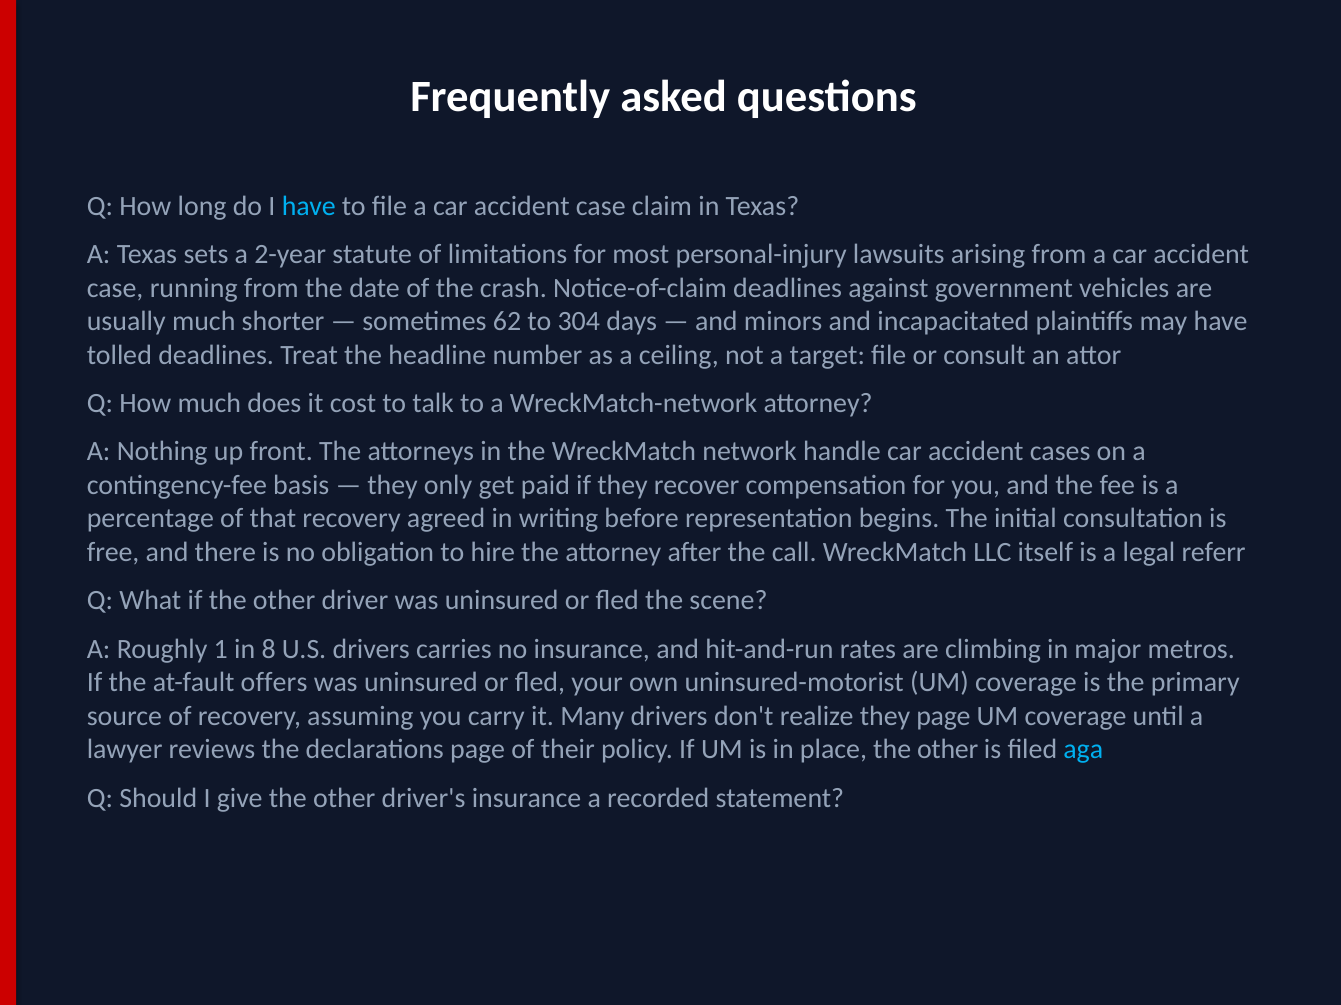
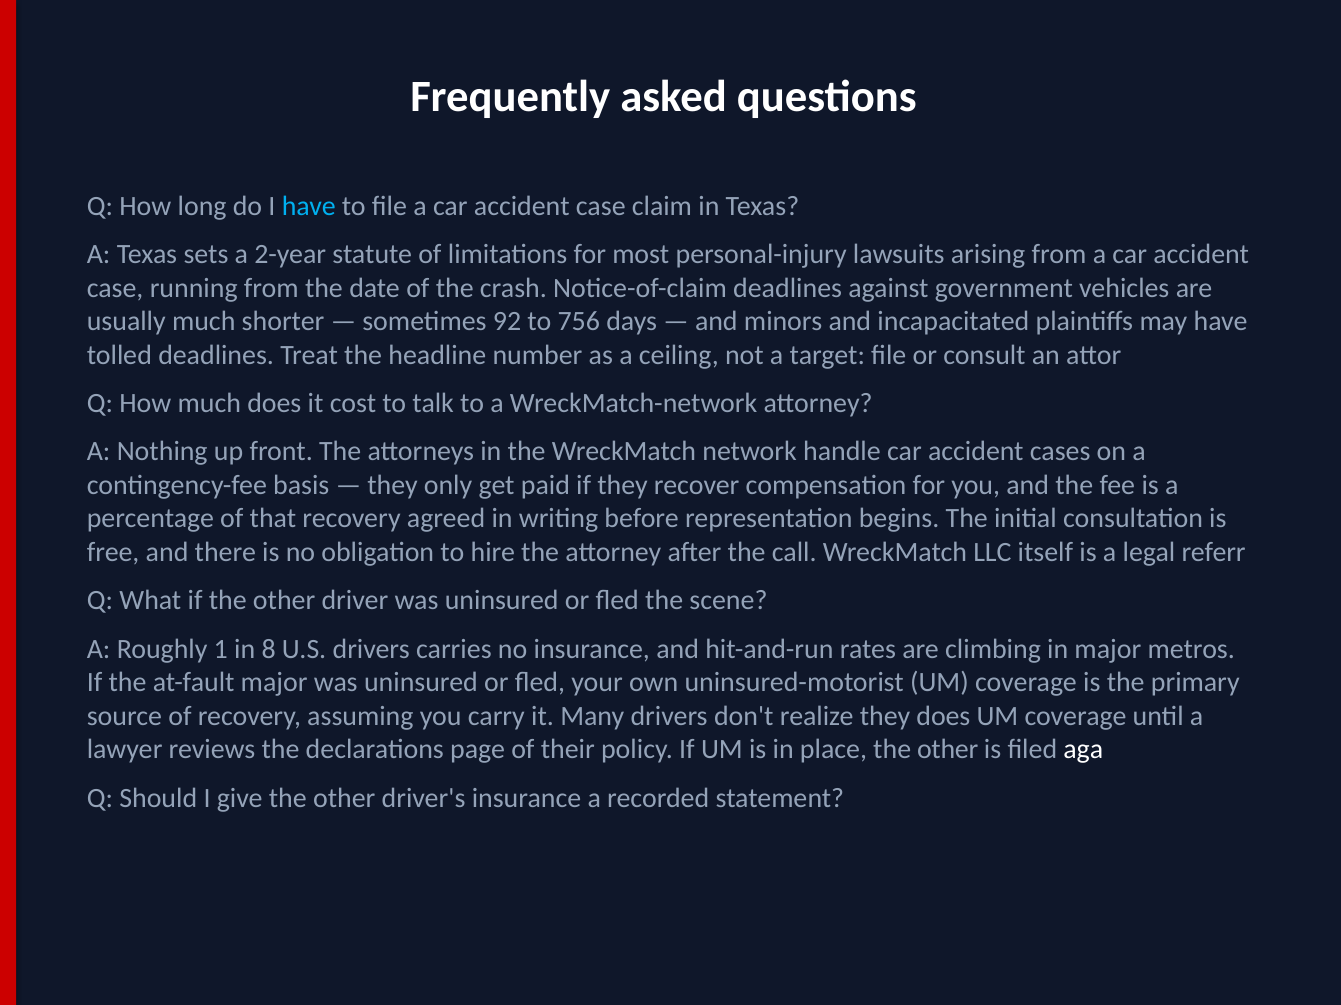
62: 62 -> 92 (507, 322)
304: 304 -> 756 (579, 322)
at-fault offers: offers -> major (274, 683)
they page: page -> does (943, 717)
aga colour: light blue -> white (1083, 750)
